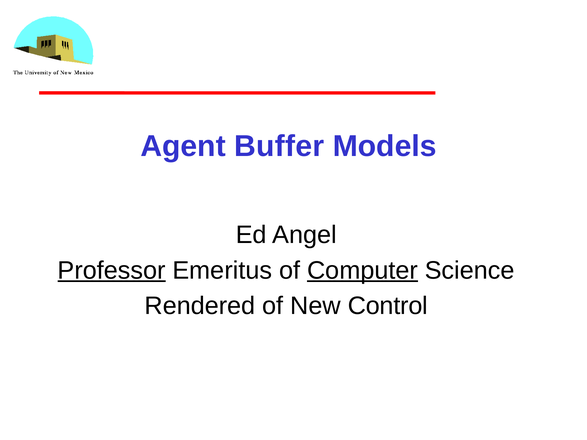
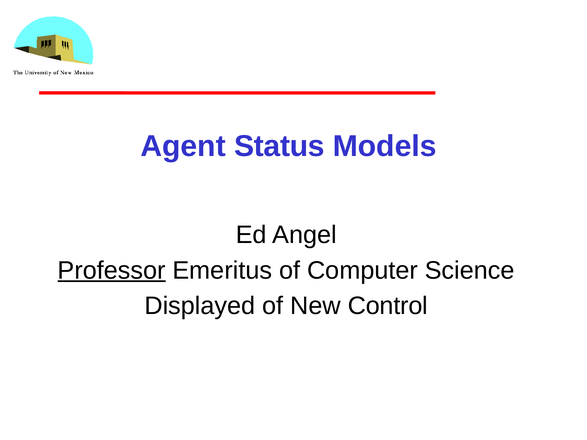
Buffer: Buffer -> Status (279, 146)
Computer underline: present -> none (363, 271)
Rendered: Rendered -> Displayed (200, 306)
